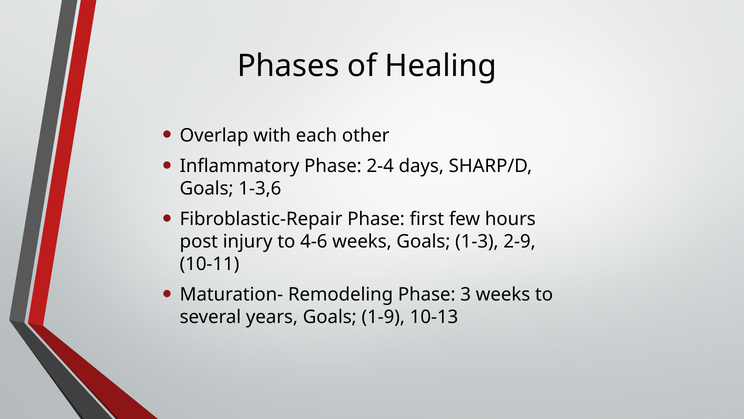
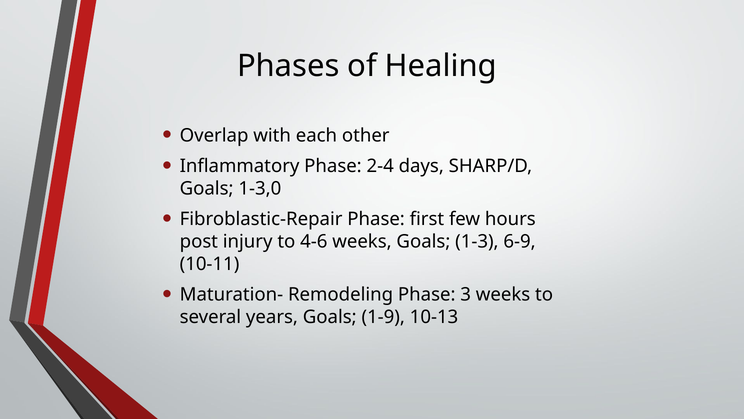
1-3,6: 1-3,6 -> 1-3,0 (260, 188)
2-9: 2-9 -> 6-9 (520, 241)
